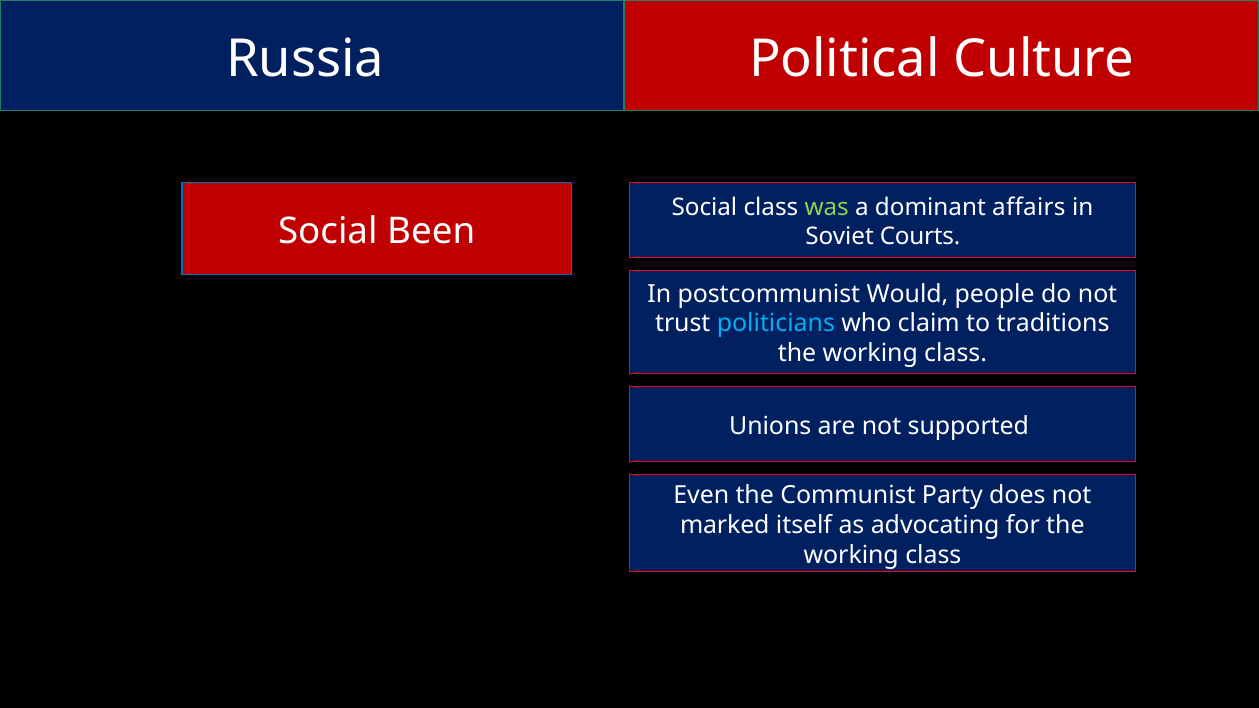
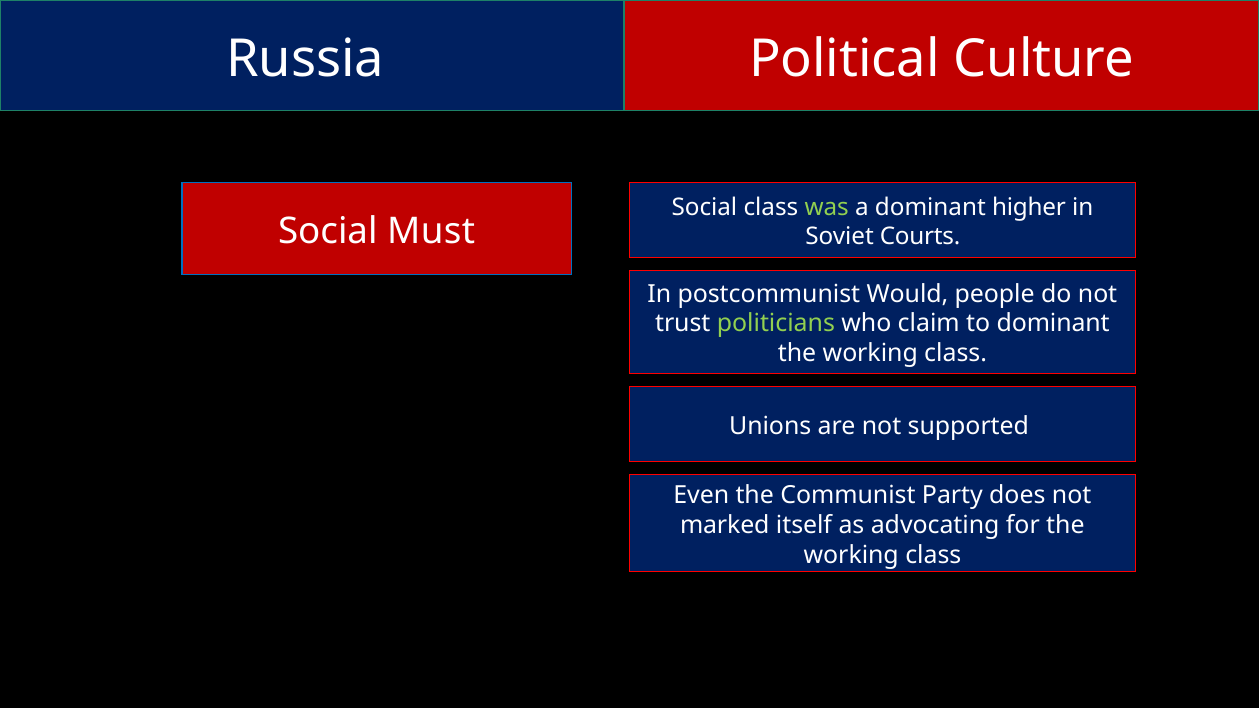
affairs: affairs -> higher (1029, 207)
Been: Been -> Must (431, 231)
politicians colour: light blue -> light green (776, 324)
to traditions: traditions -> dominant (1053, 324)
